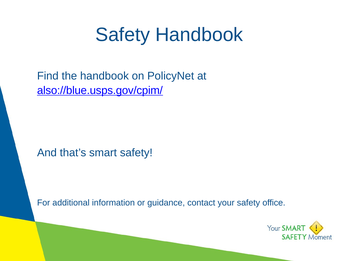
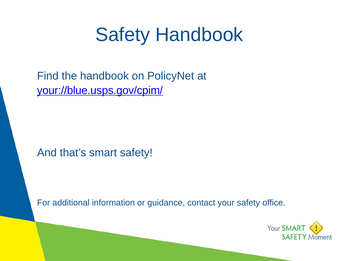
also://blue.usps.gov/cpim/: also://blue.usps.gov/cpim/ -> your://blue.usps.gov/cpim/ (100, 90)
